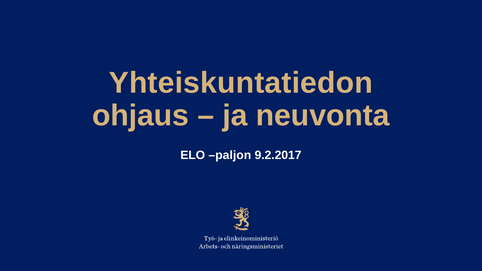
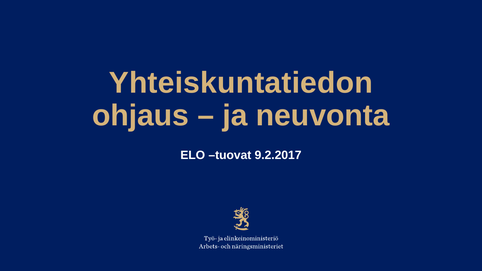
paljon: paljon -> tuovat (230, 155)
